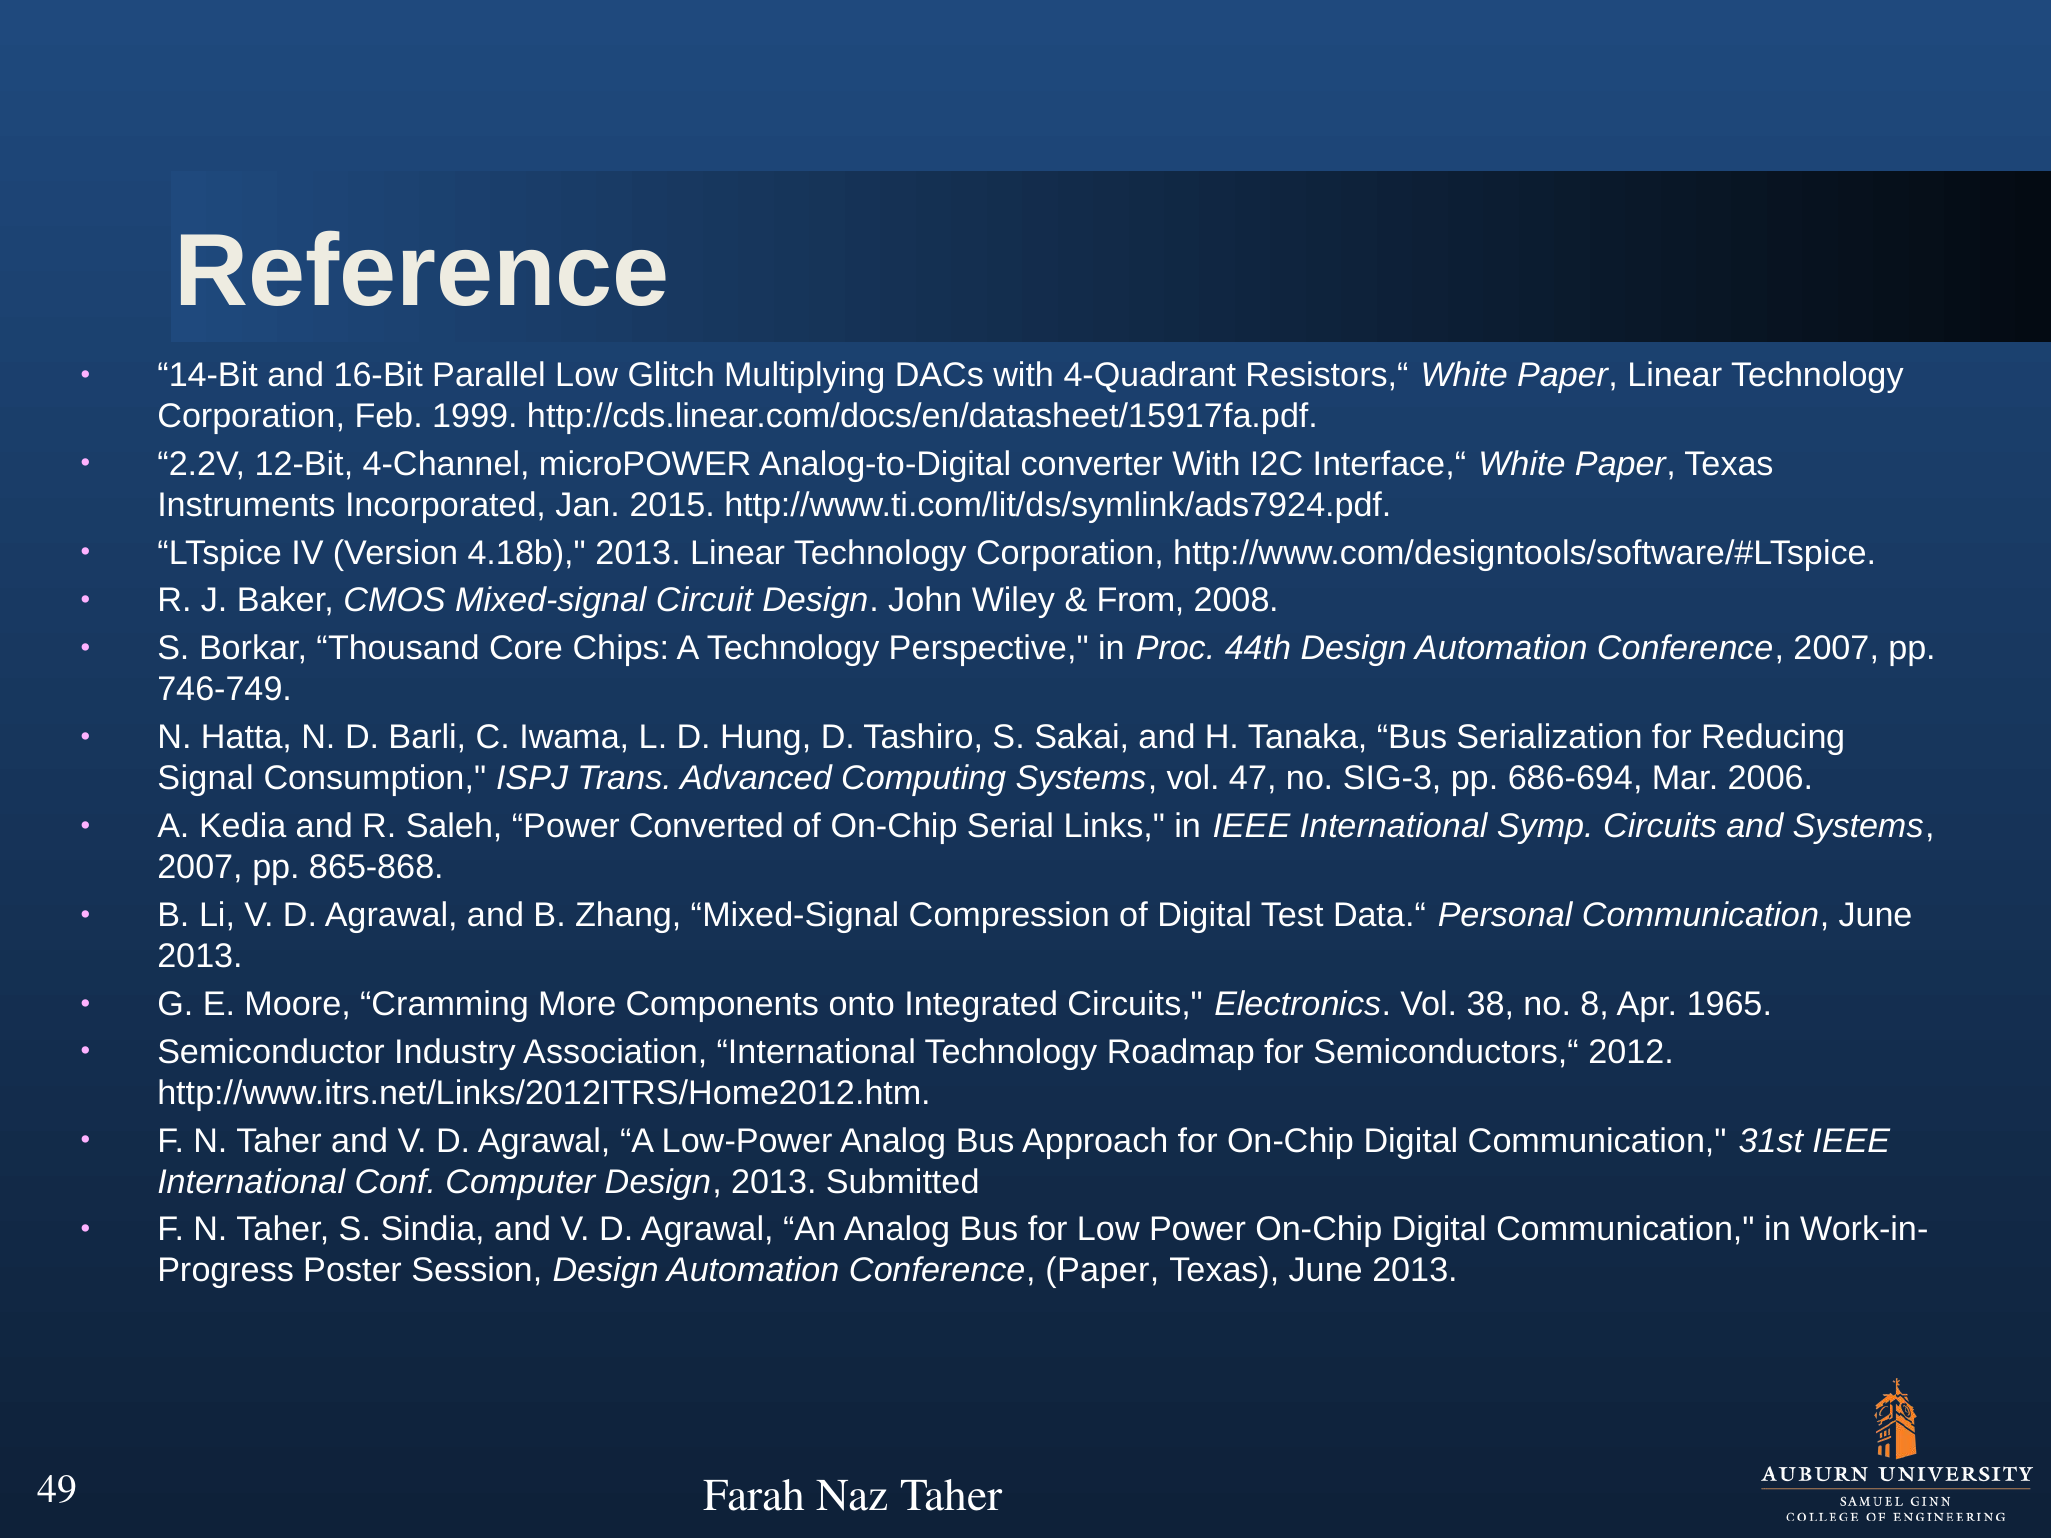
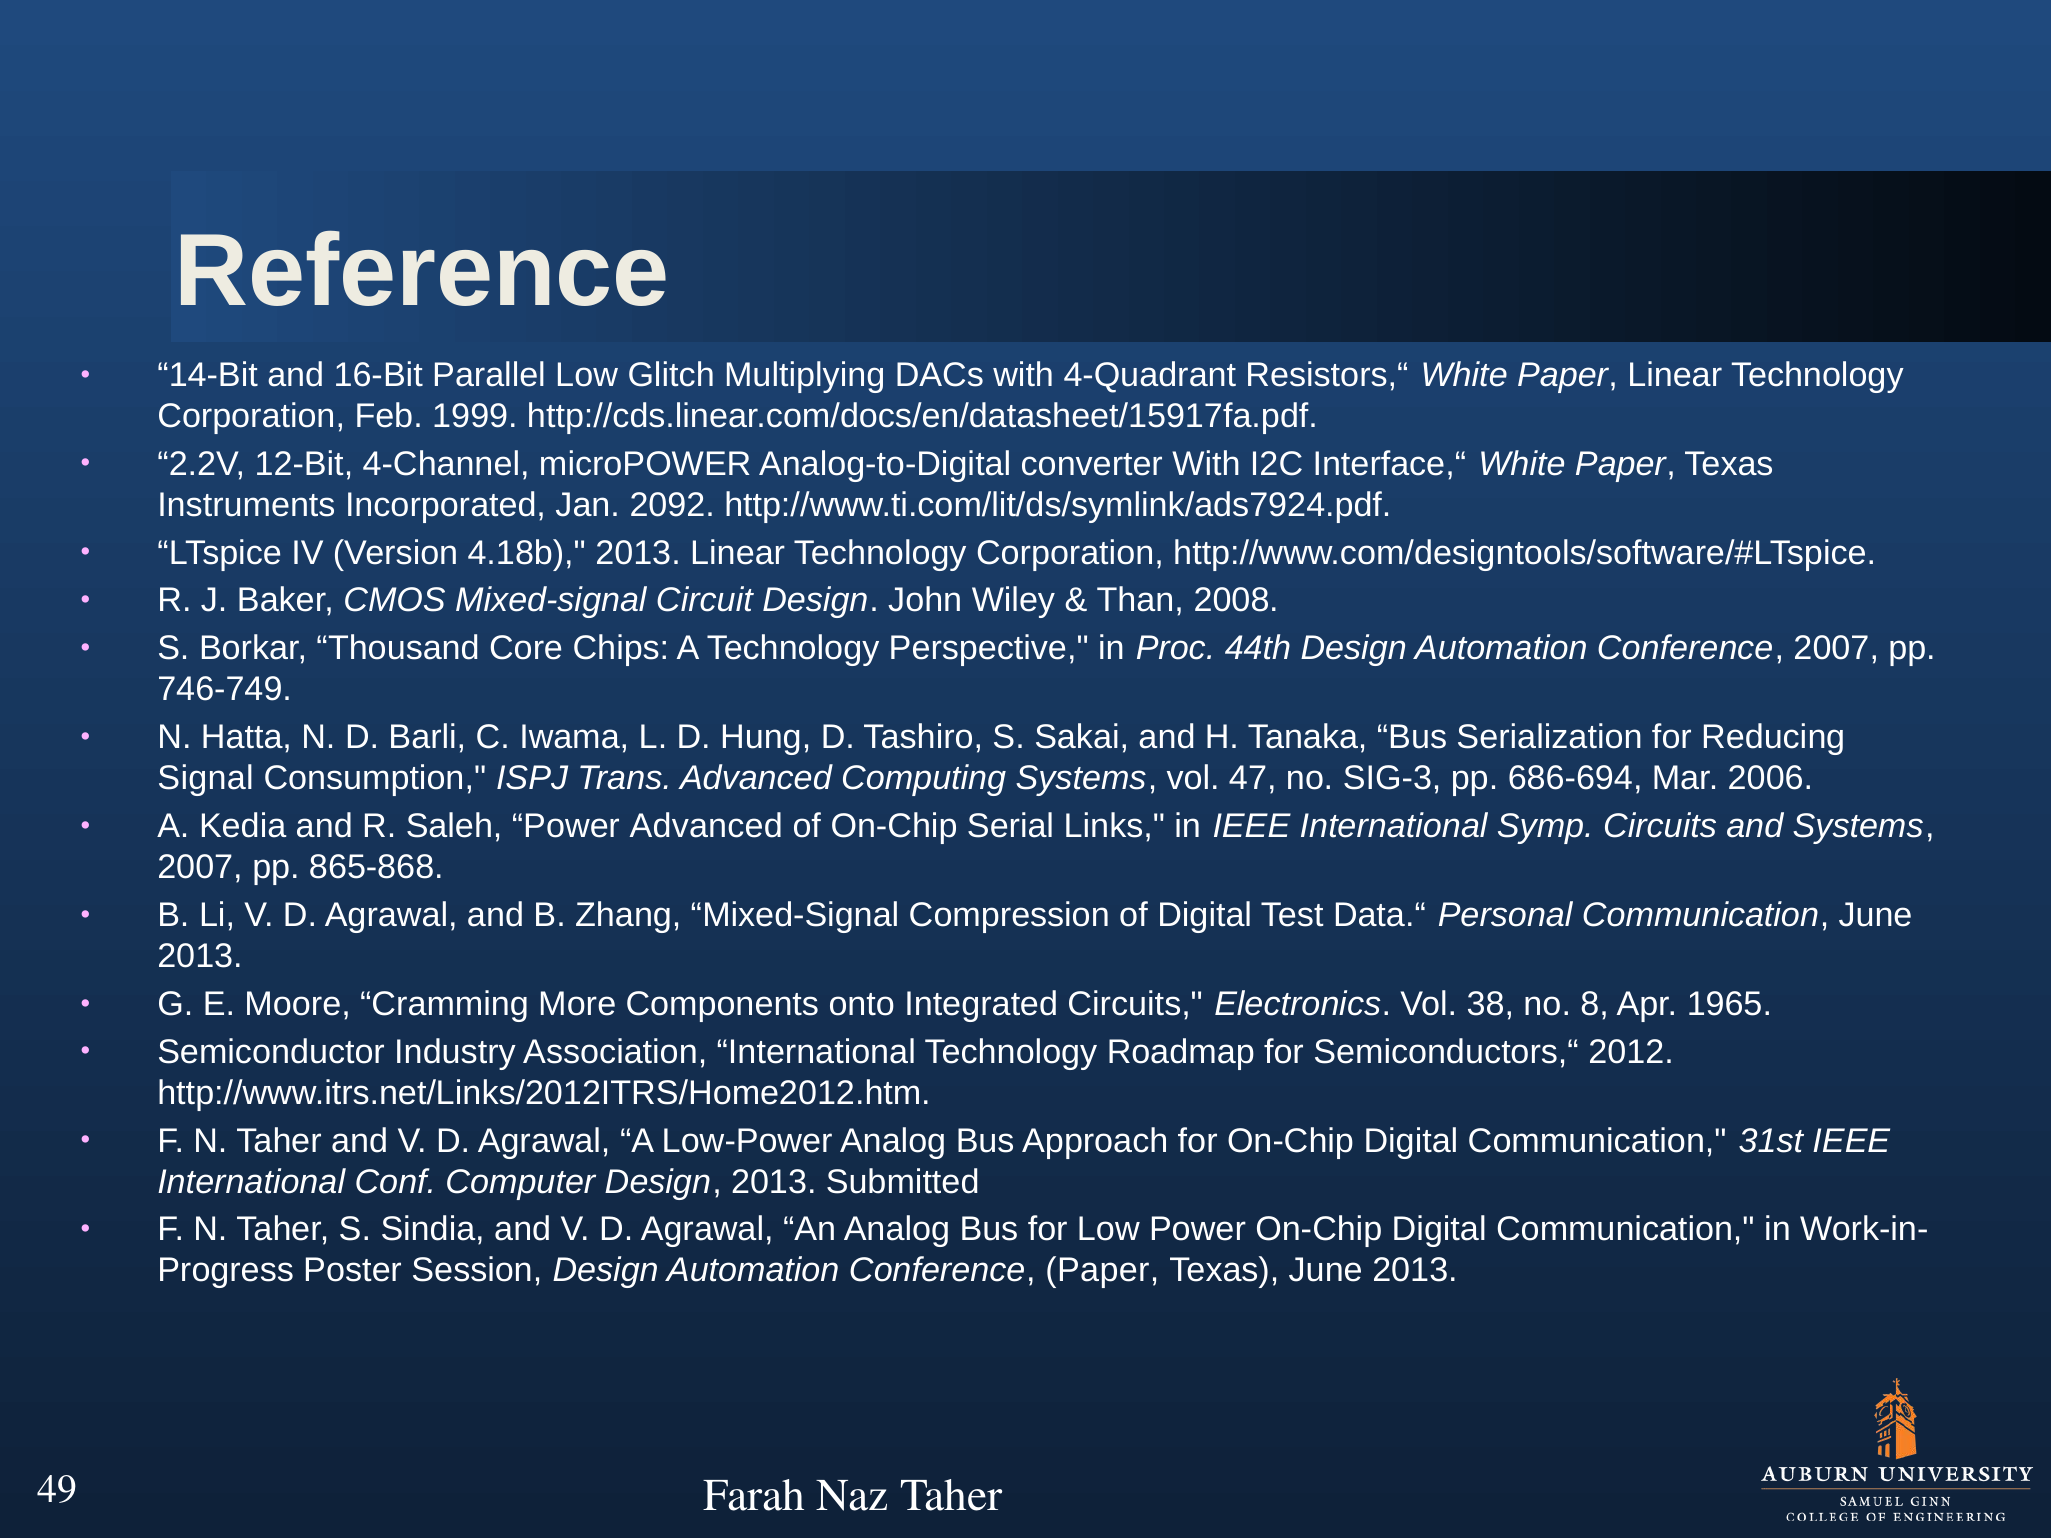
2015: 2015 -> 2092 (672, 505)
From: From -> Than (1140, 601)
Power Converted: Converted -> Advanced (706, 826)
